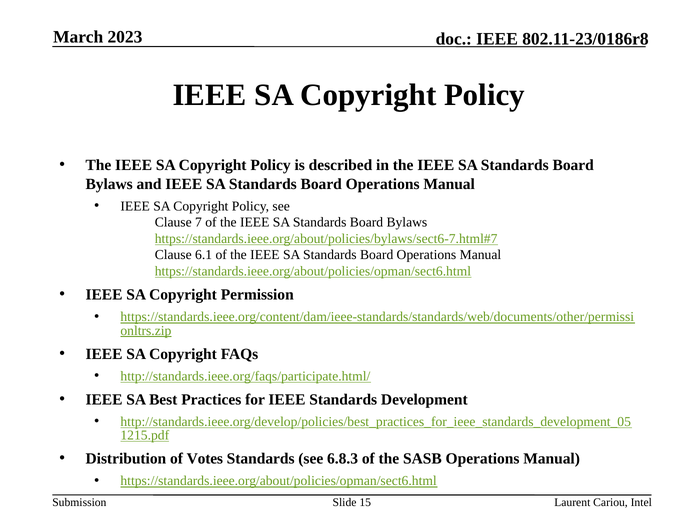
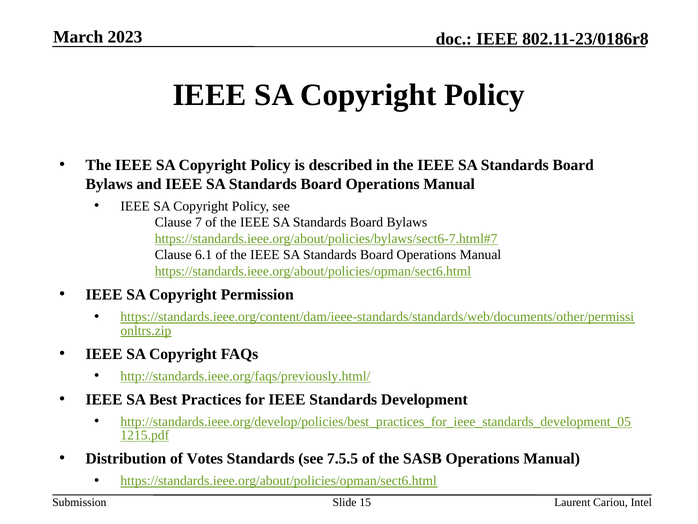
http://standards.ieee.org/faqs/participate.html/: http://standards.ieee.org/faqs/participate.html/ -> http://standards.ieee.org/faqs/previously.html/ (245, 376)
6.8.3: 6.8.3 -> 7.5.5 (343, 458)
